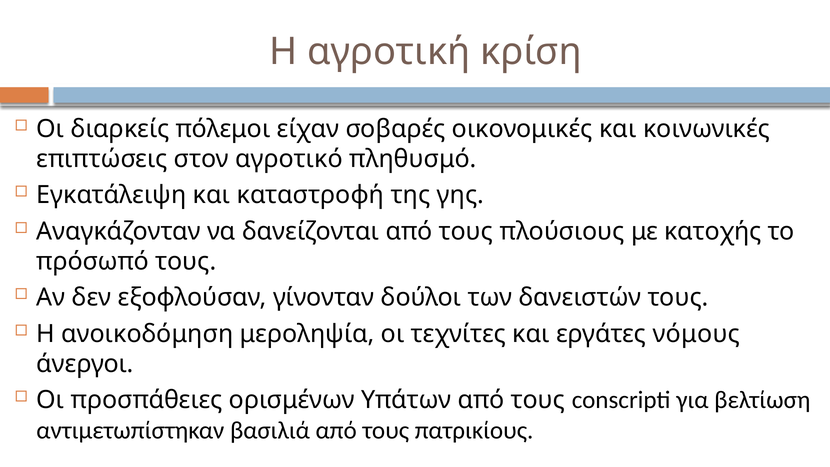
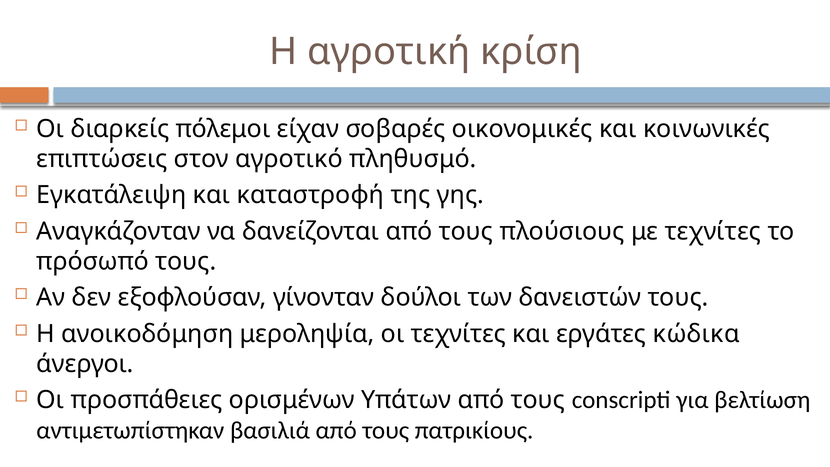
με κατοχής: κατοχής -> τεχνίτες (713, 231)
νόμους: νόμους -> κώδικα (696, 334)
